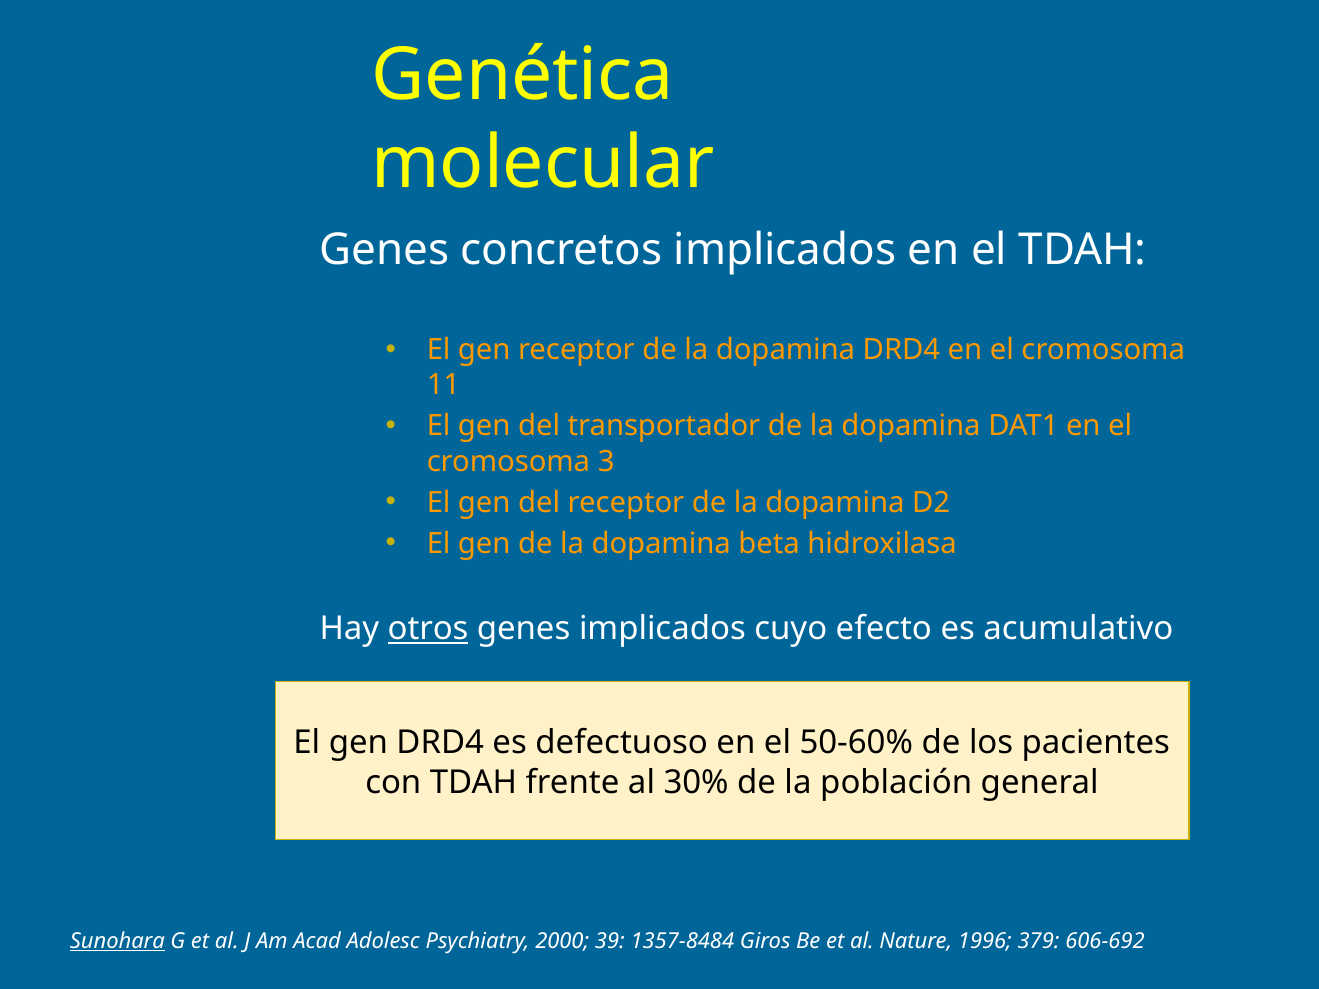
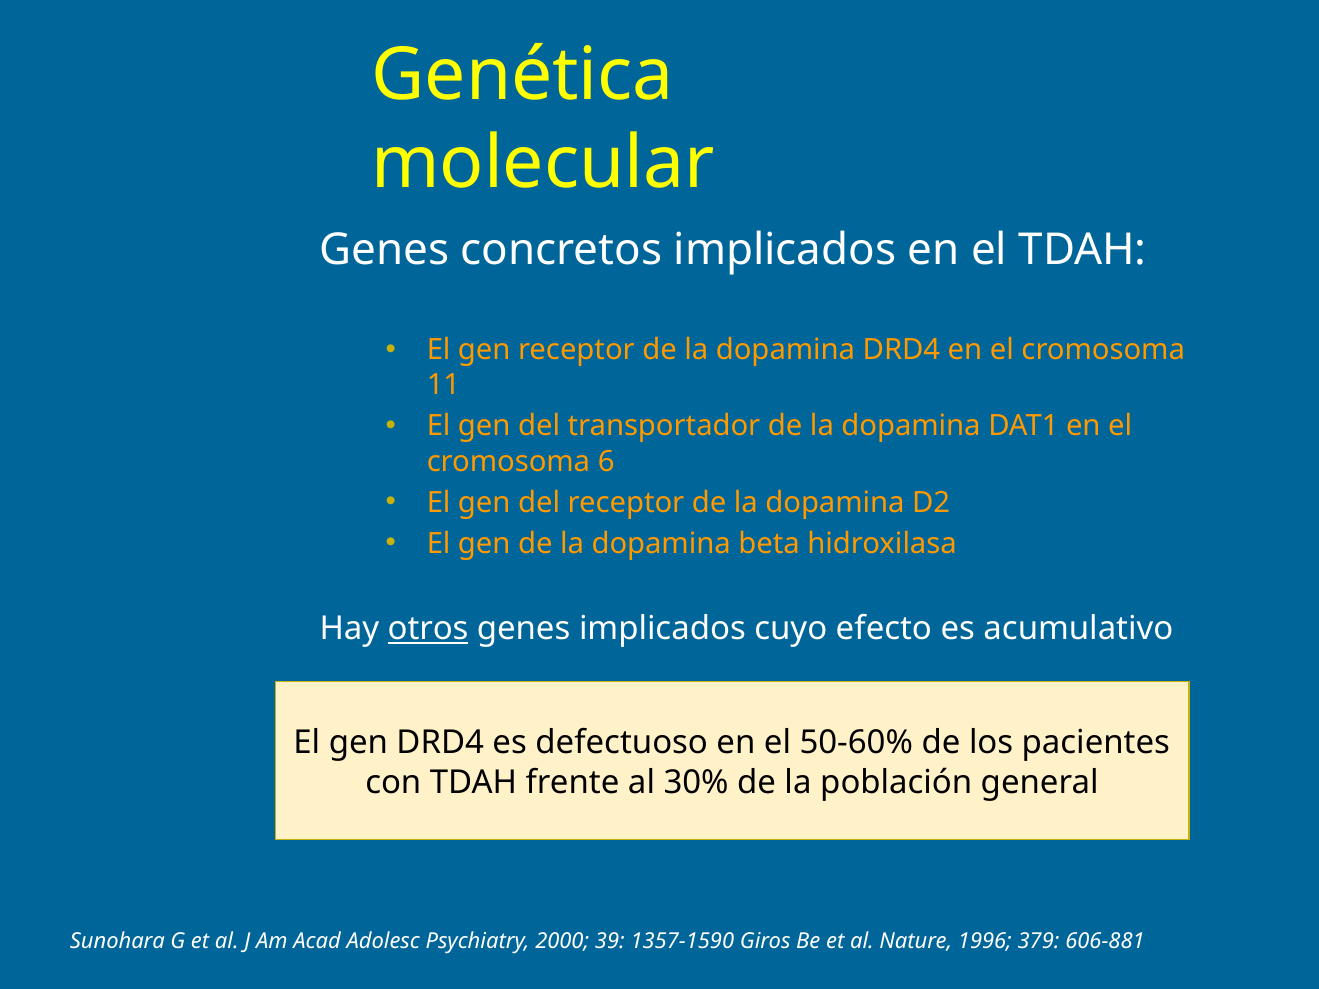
3: 3 -> 6 (606, 462)
Sunohara underline: present -> none (117, 941)
1357-8484: 1357-8484 -> 1357-1590 (682, 941)
606-692: 606-692 -> 606-881 (1105, 941)
